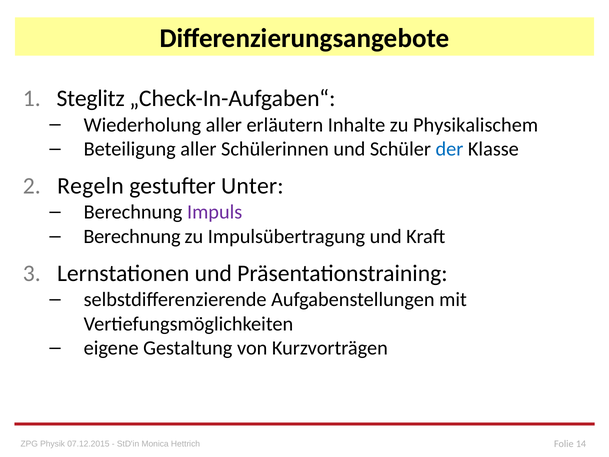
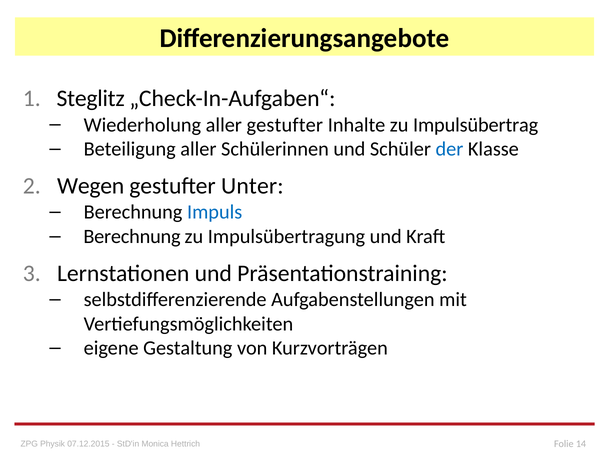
aller erläutern: erläutern -> gestufter (285, 125)
Physikalischem: Physikalischem -> Impulsübertrag (476, 125)
Regeln: Regeln -> Wegen (91, 186)
Impuls colour: purple -> blue (215, 212)
